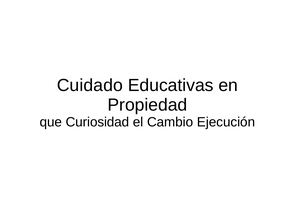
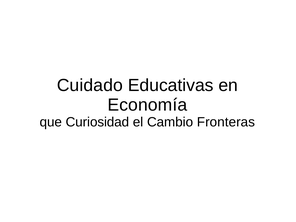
Propiedad: Propiedad -> Economía (147, 105)
Ejecución: Ejecución -> Fronteras (226, 122)
